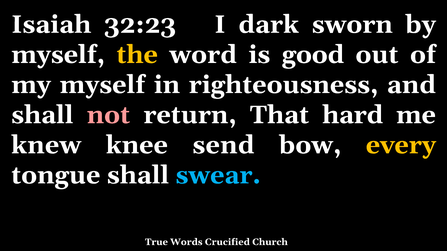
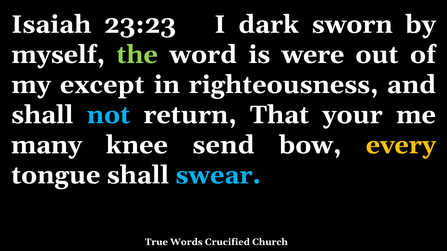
32:23: 32:23 -> 23:23 (140, 25)
the colour: yellow -> light green (137, 55)
good: good -> were (313, 55)
my myself: myself -> except (102, 85)
not colour: pink -> light blue (108, 115)
hard: hard -> your (353, 115)
knew: knew -> many (46, 145)
